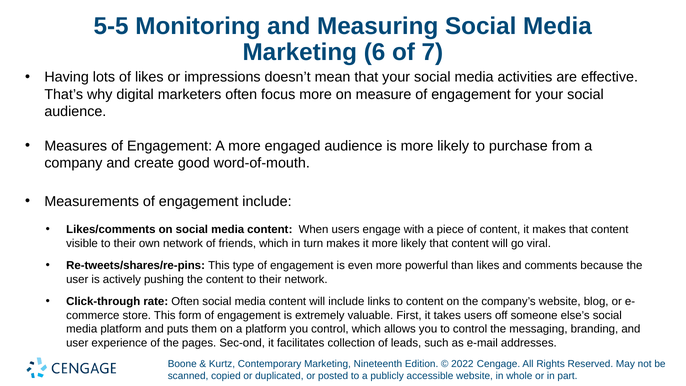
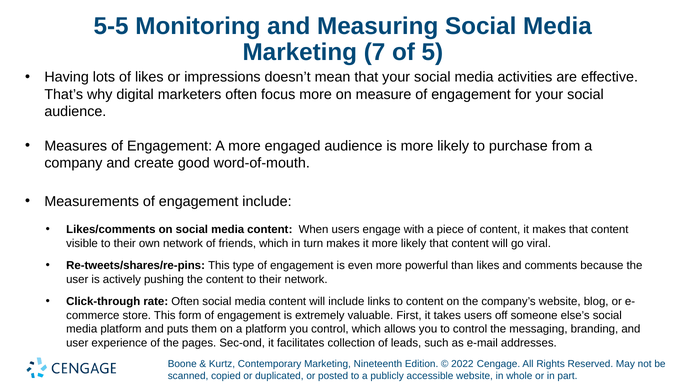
6: 6 -> 7 (375, 52)
7: 7 -> 5 (432, 52)
